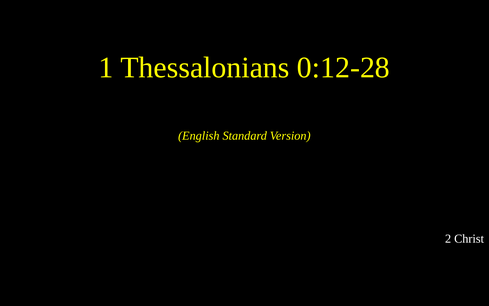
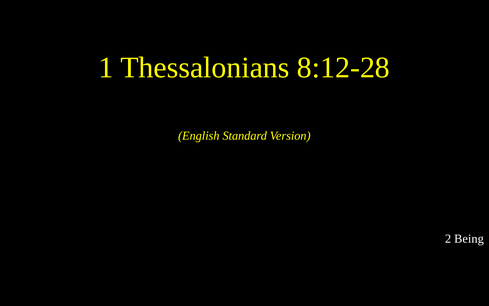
0:12-28: 0:12-28 -> 8:12-28 (343, 67)
Christ: Christ -> Being (469, 238)
